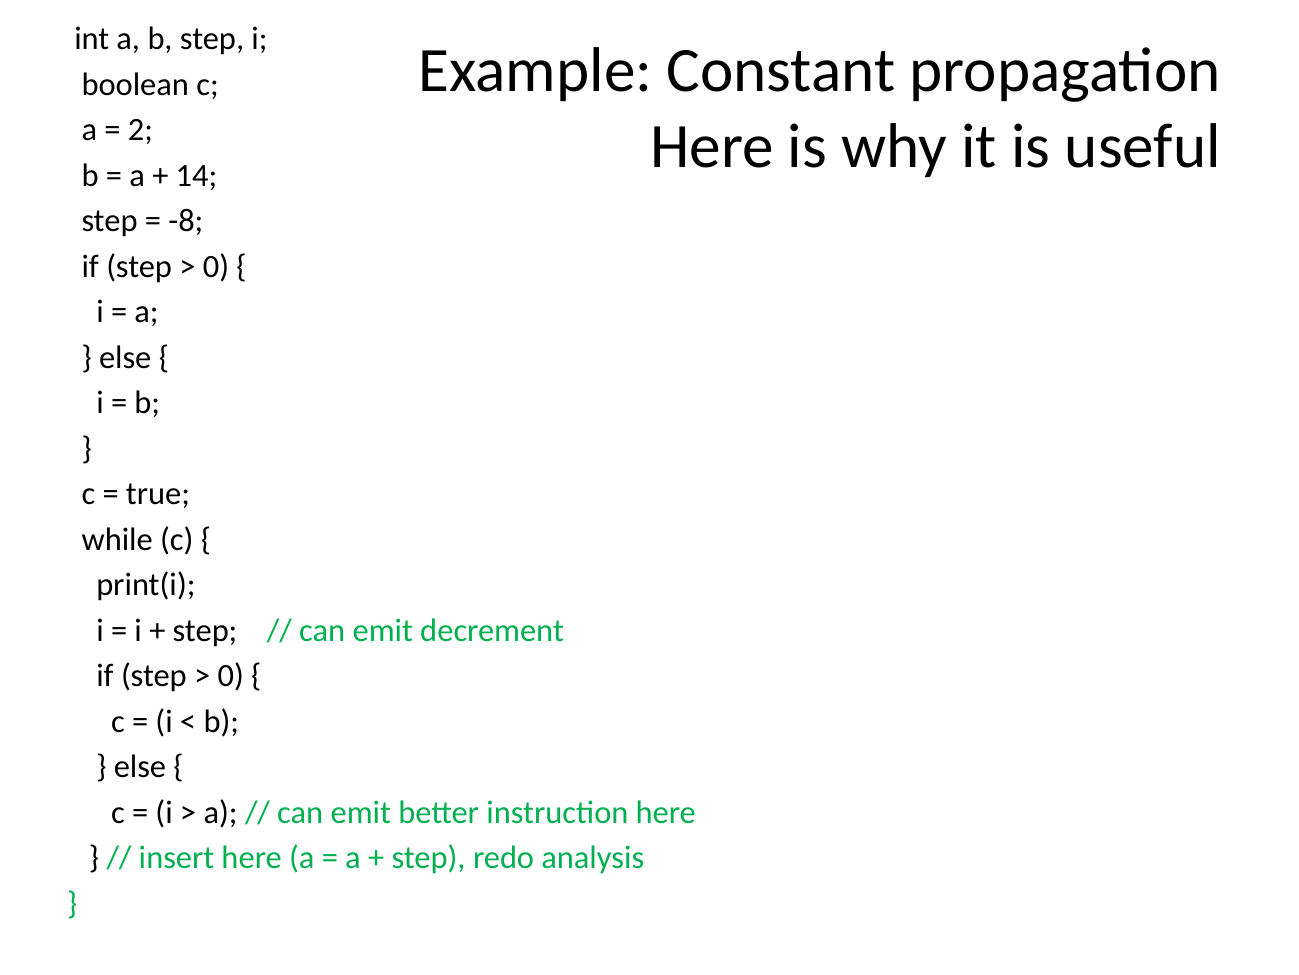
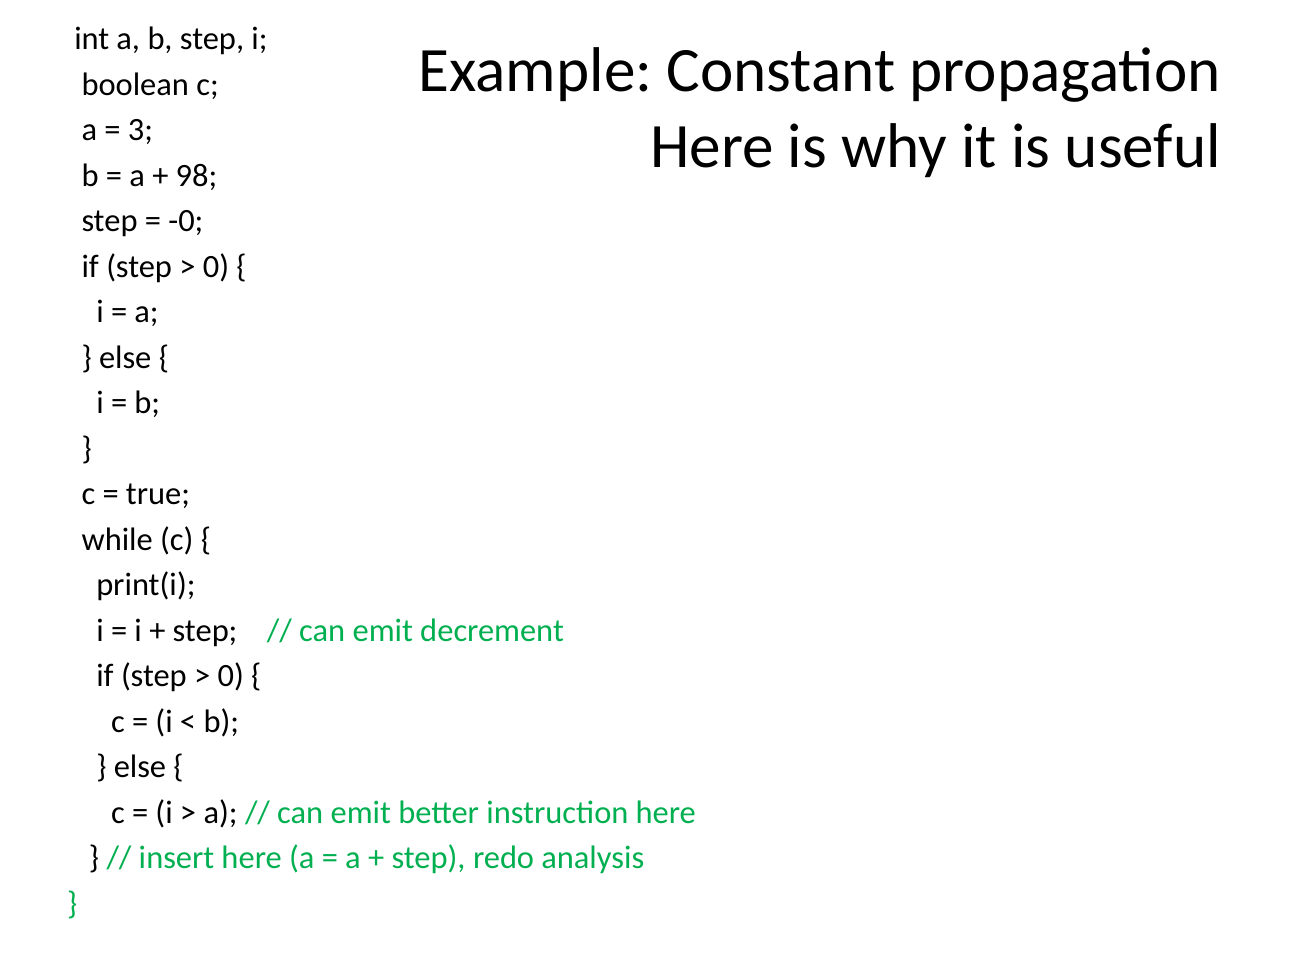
2: 2 -> 3 (140, 130)
14: 14 -> 98 (196, 175)
-8: -8 -> -0 (186, 221)
